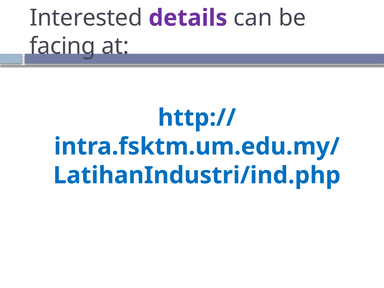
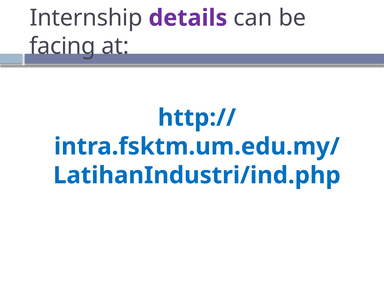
Interested: Interested -> Internship (86, 18)
